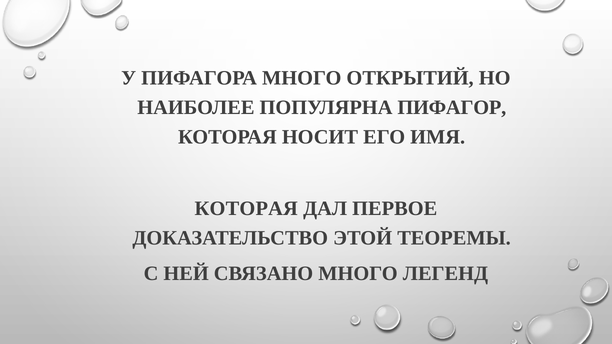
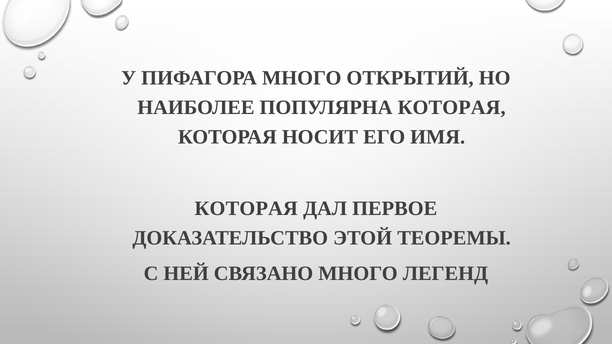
ПОПУЛЯРНА ПИФАГОР: ПИФАГОР -> КОТОРАЯ (452, 108)
